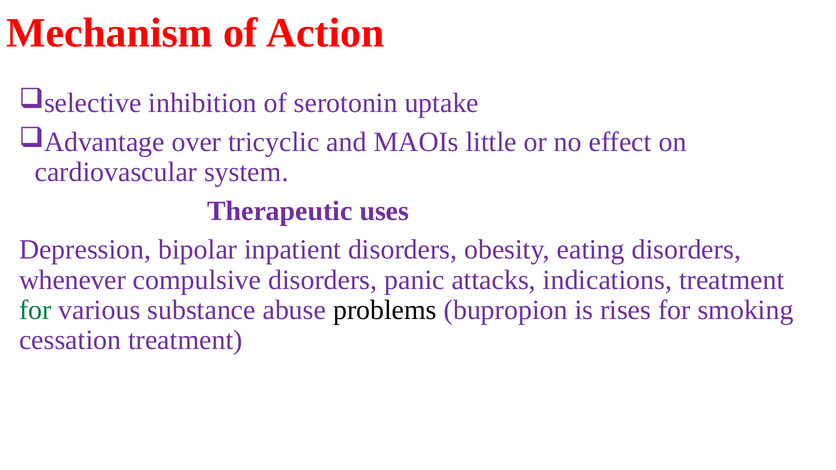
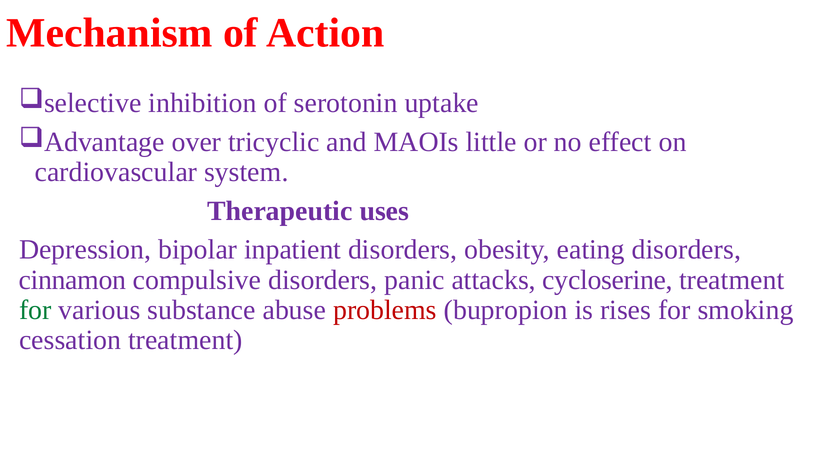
whenever: whenever -> cinnamon (73, 280)
indications: indications -> cycloserine (608, 280)
problems colour: black -> red (385, 310)
